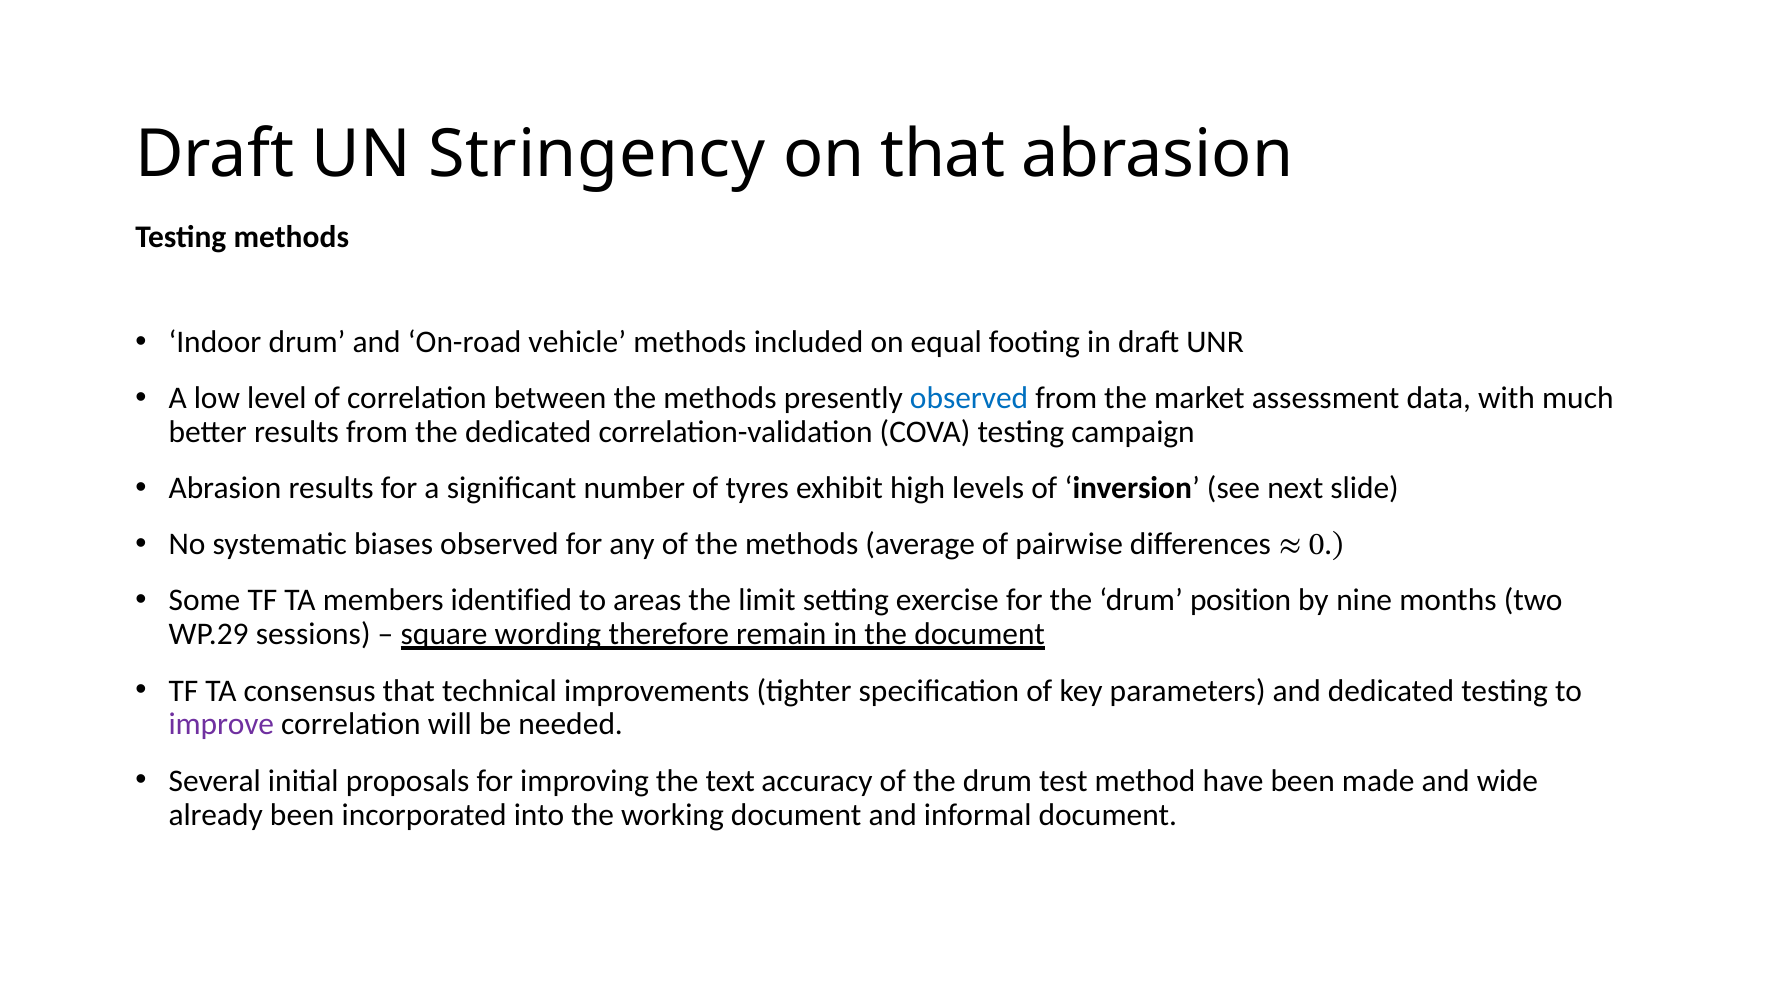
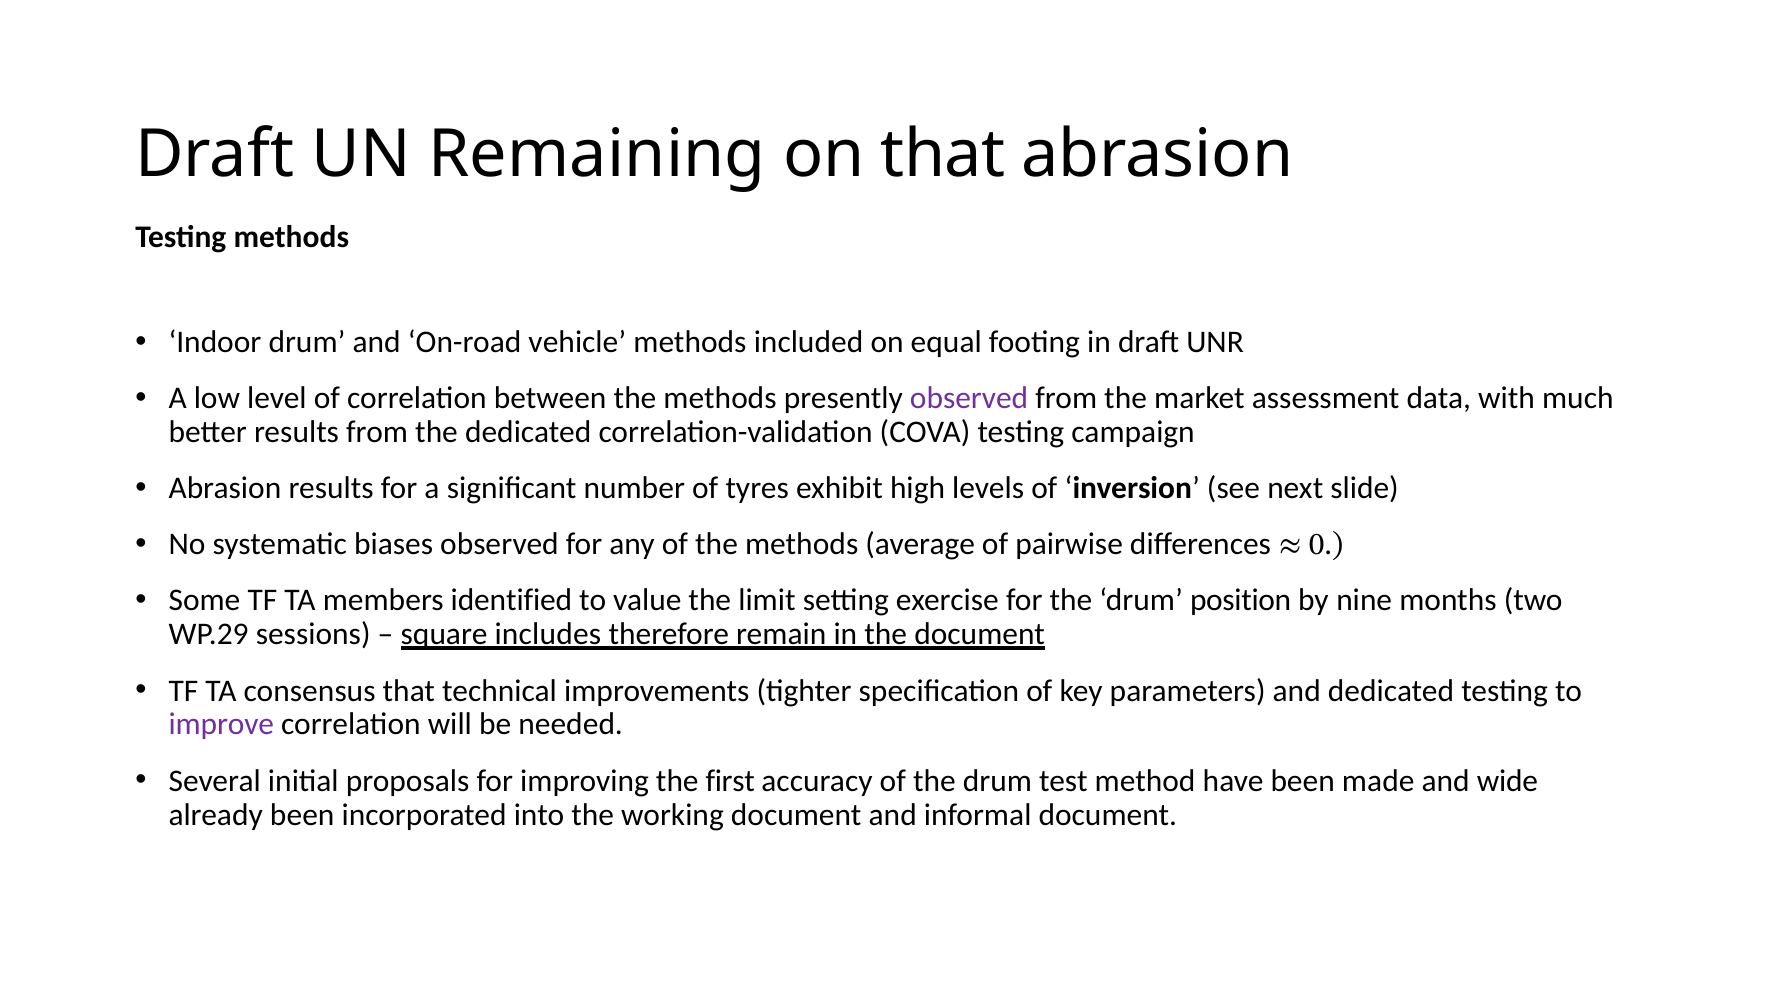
Stringency: Stringency -> Remaining (597, 154)
observed colour: blue -> purple (969, 398)
areas: areas -> value (647, 601)
wording: wording -> includes (548, 635)
text: text -> first (730, 781)
